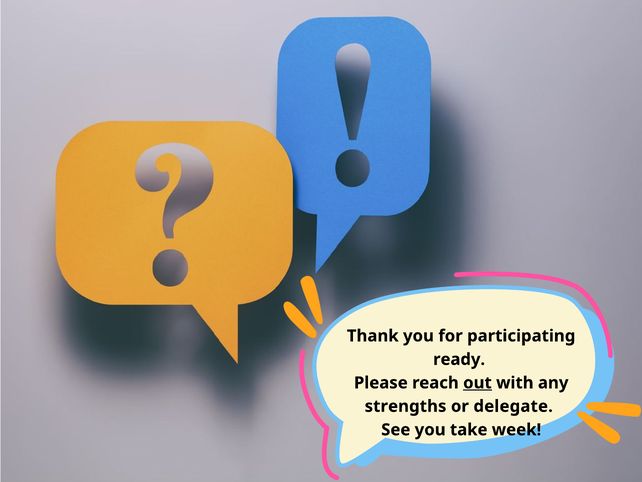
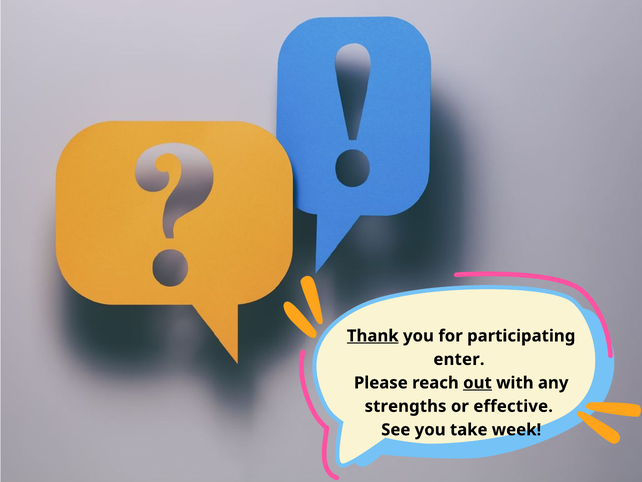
Thank underline: none -> present (373, 336)
ready: ready -> enter (459, 359)
delegate: delegate -> effective (513, 406)
